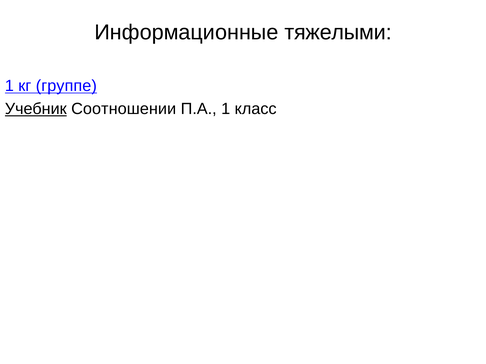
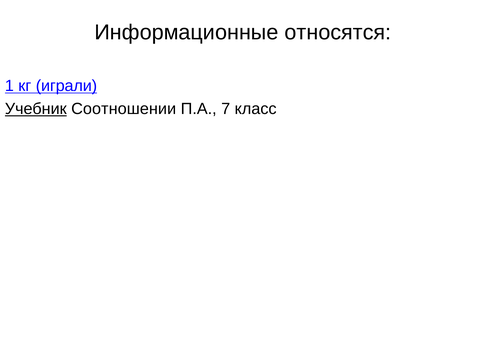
тяжелыми: тяжелыми -> относятся (338, 32)
группе: группе -> играли (66, 86)
П.А 1: 1 -> 7 (226, 109)
